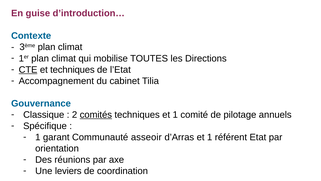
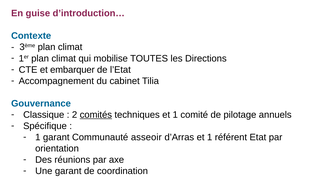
CTE underline: present -> none (28, 70)
et techniques: techniques -> embarquer (72, 70)
Une leviers: leviers -> garant (68, 171)
